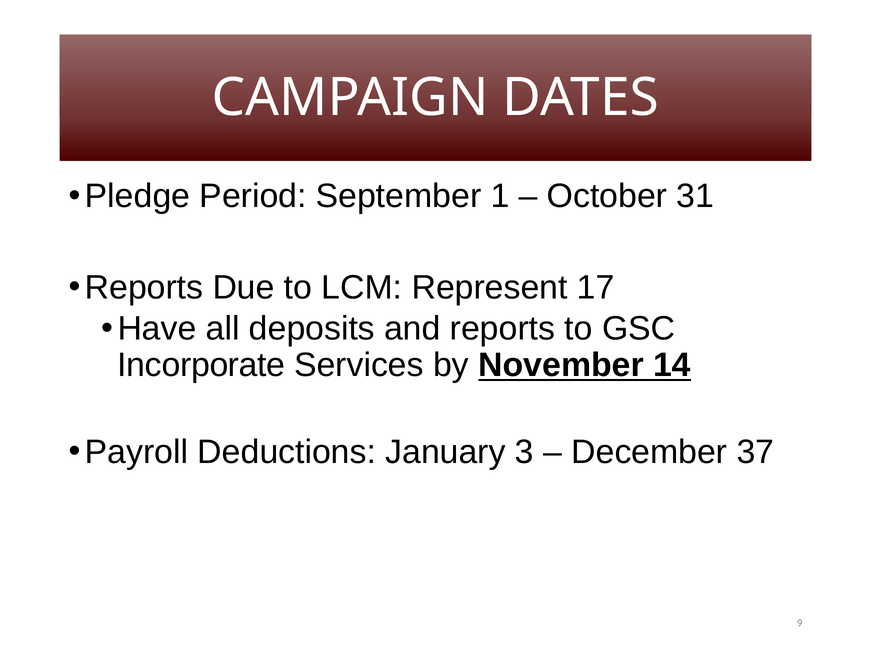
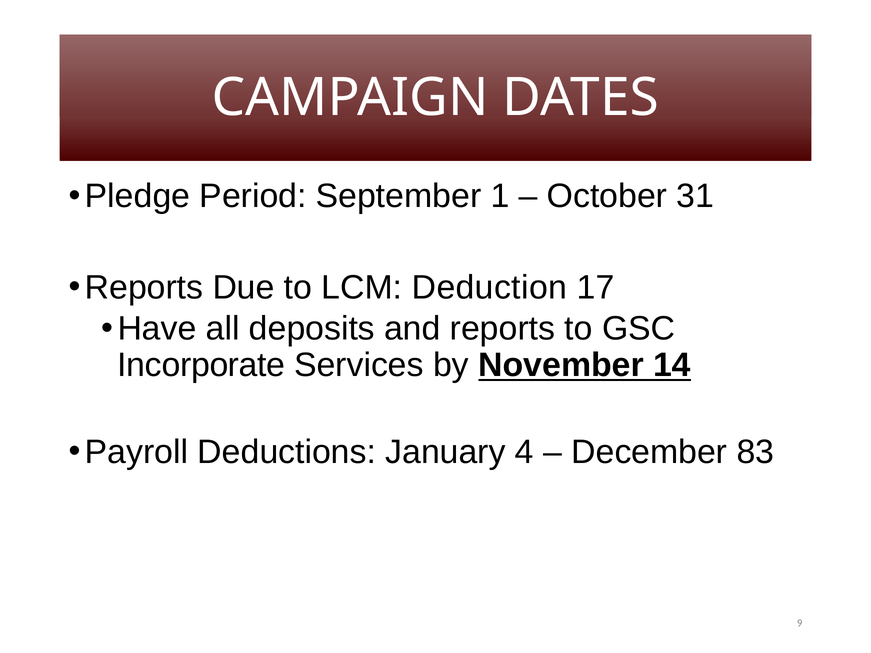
Represent: Represent -> Deduction (489, 288)
3: 3 -> 4 (524, 452)
37: 37 -> 83 (755, 452)
